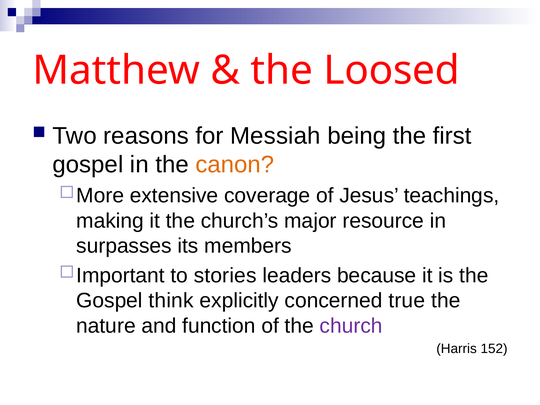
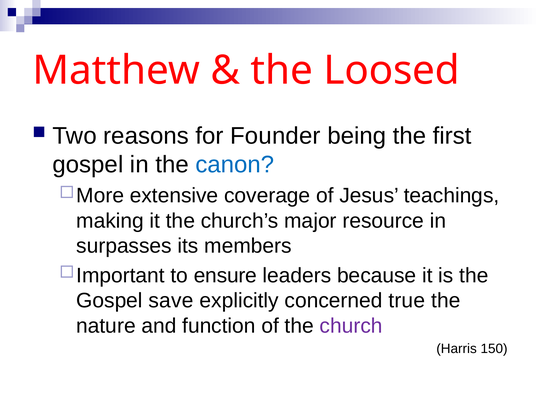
Messiah: Messiah -> Founder (275, 136)
canon colour: orange -> blue (235, 165)
stories: stories -> ensure (225, 275)
think: think -> save (171, 301)
152: 152 -> 150 (494, 349)
